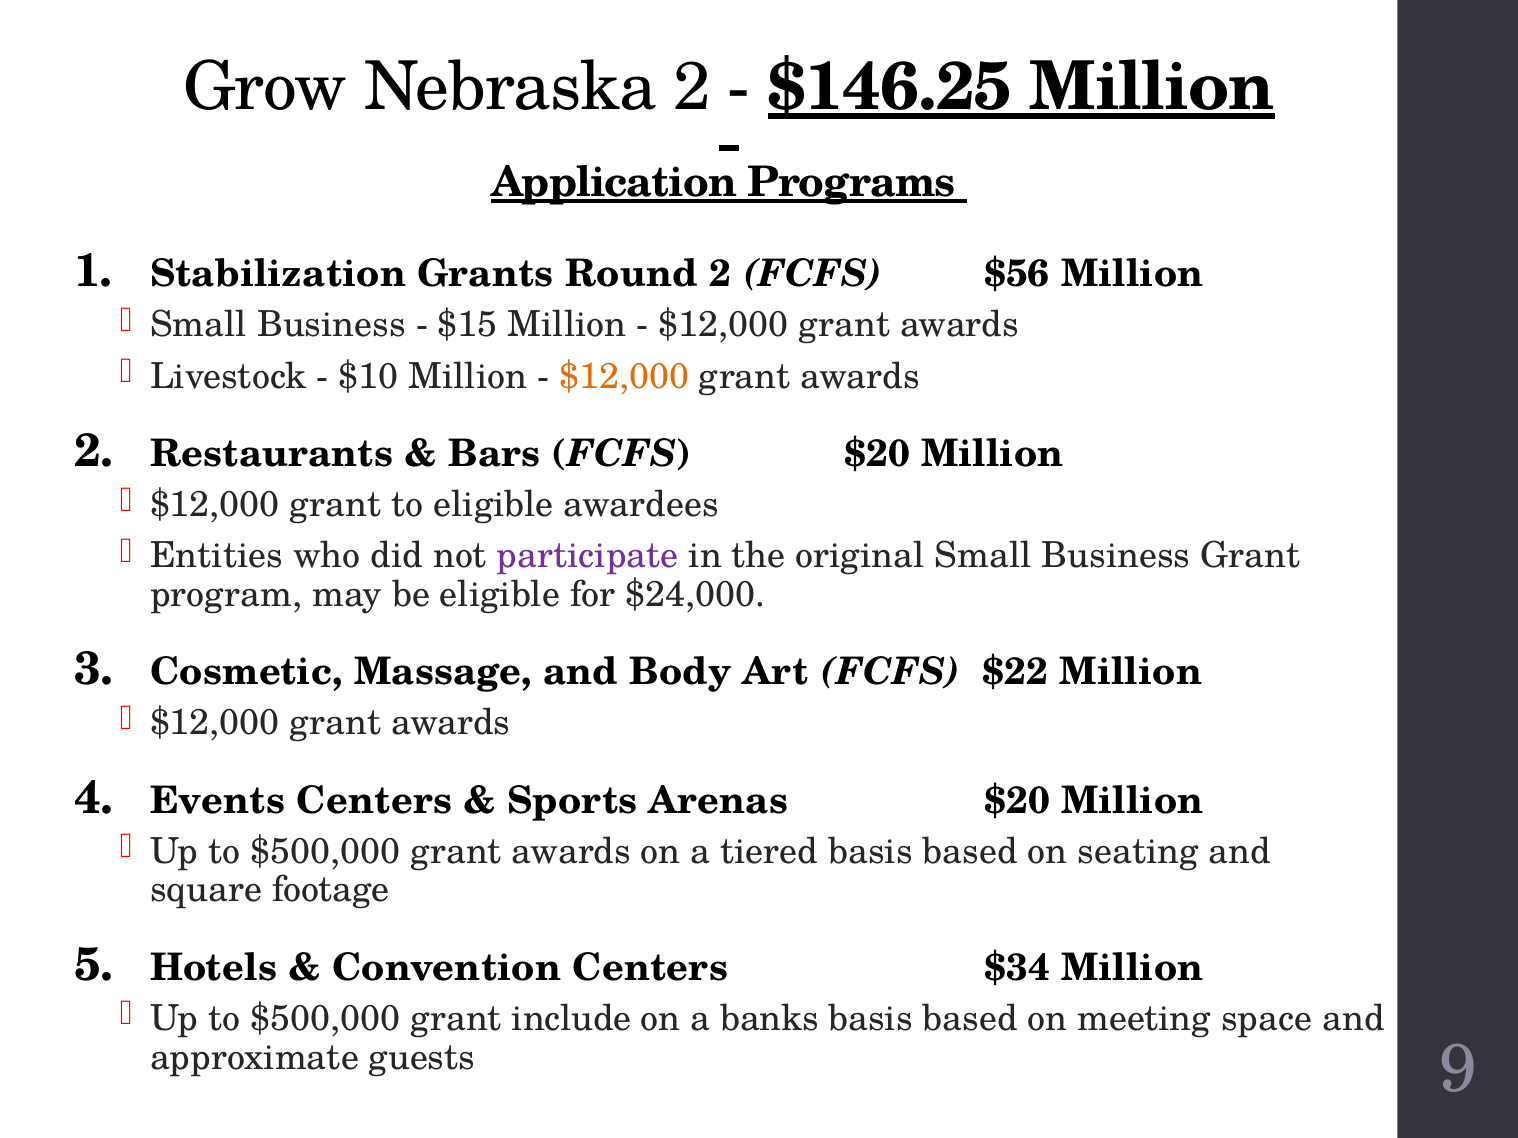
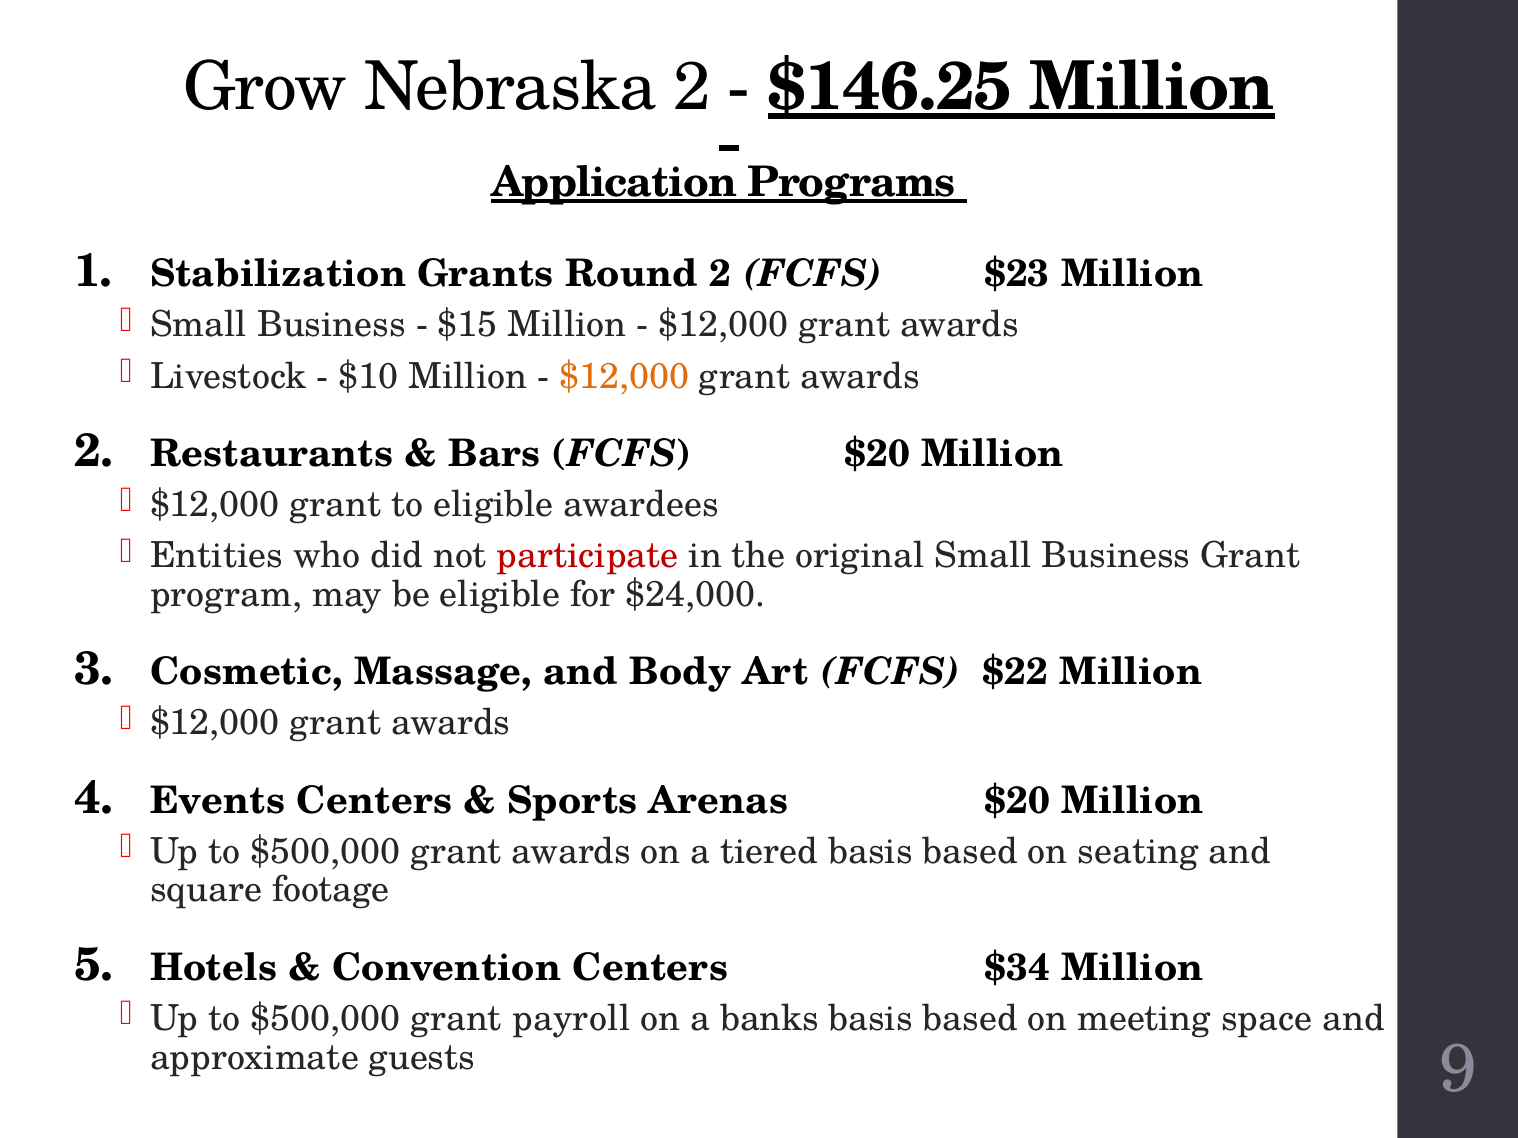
$56: $56 -> $23 (1017, 274)
participate colour: purple -> red (588, 556)
include: include -> payroll (571, 1019)
